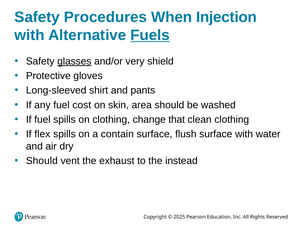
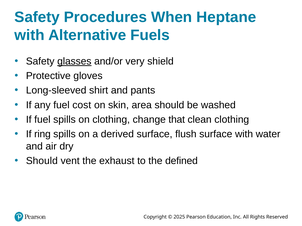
Injection: Injection -> Heptane (226, 17)
Fuels underline: present -> none (150, 35)
flex: flex -> ring (42, 134)
contain: contain -> derived (117, 134)
instead: instead -> defined (181, 161)
